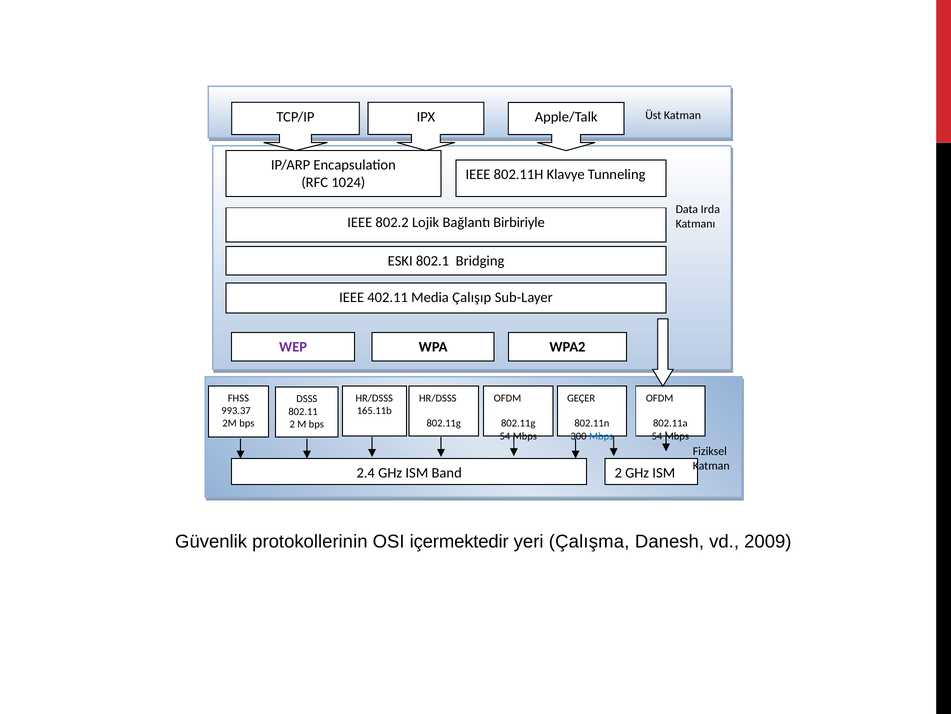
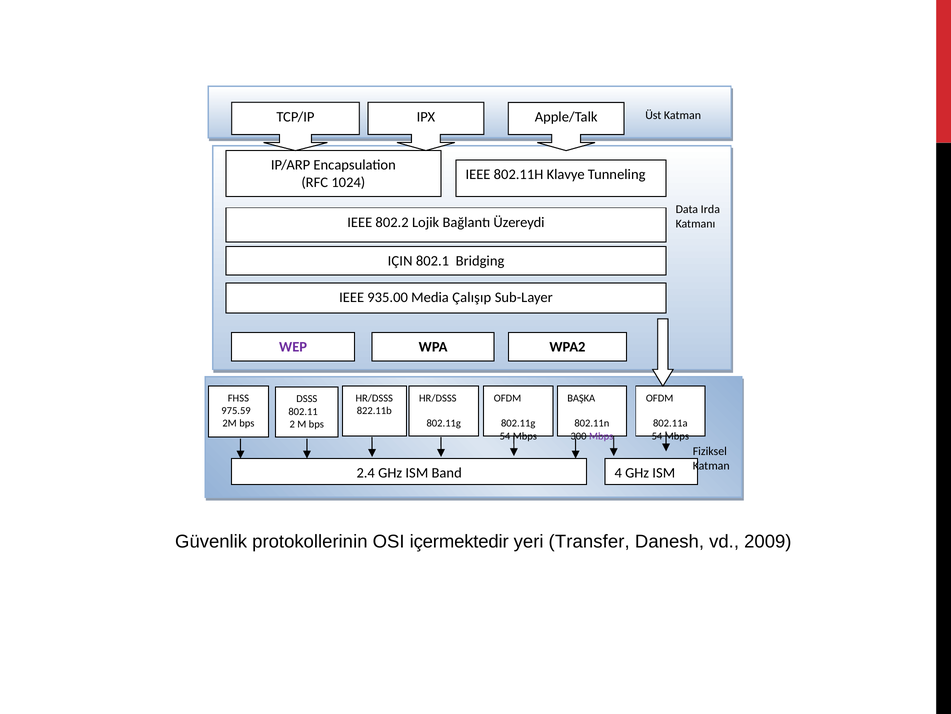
Birbiriyle: Birbiriyle -> Üzereydi (519, 222)
ESKI: ESKI -> IÇIN (400, 261)
402.11: 402.11 -> 935.00 (388, 297)
GEÇER: GEÇER -> BAŞKA (581, 398)
993.37: 993.37 -> 975.59 (236, 410)
165.11b: 165.11b -> 822.11b (374, 410)
Mbps colour: blue -> purple (601, 436)
Band 2: 2 -> 4 (618, 473)
Çalışma: Çalışma -> Transfer (589, 541)
